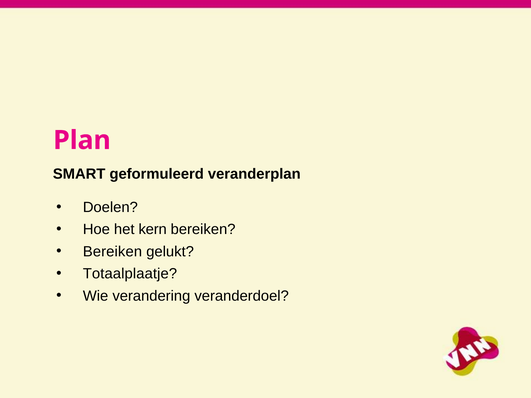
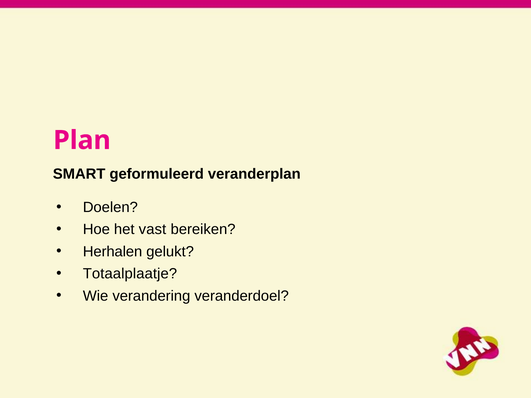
kern: kern -> vast (152, 230)
Bereiken: Bereiken -> Herhalen (113, 252)
